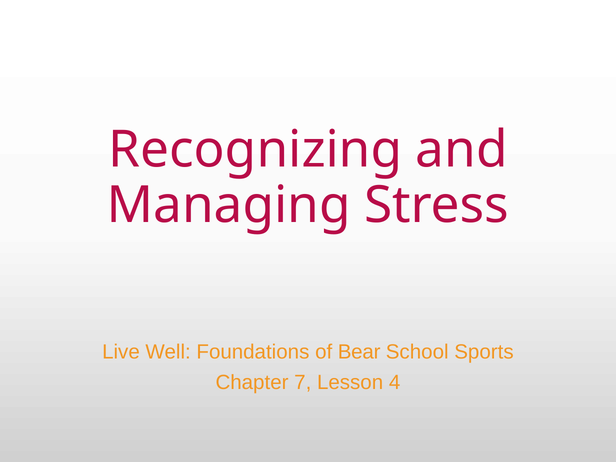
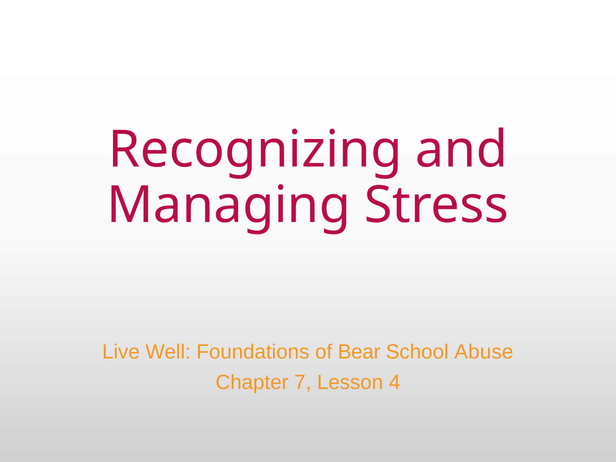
Sports: Sports -> Abuse (484, 352)
